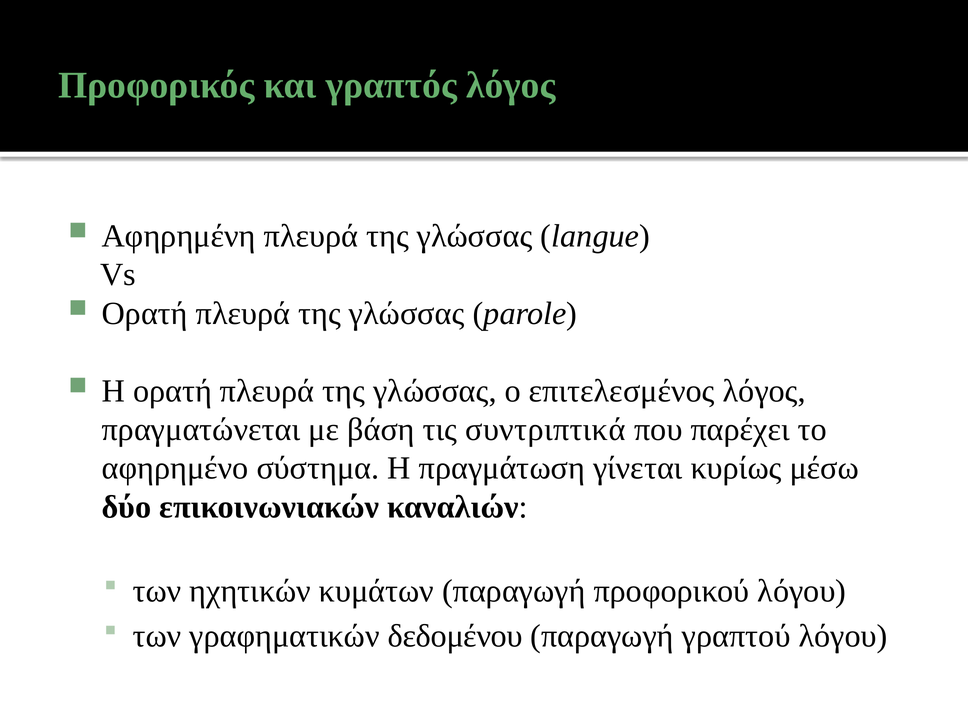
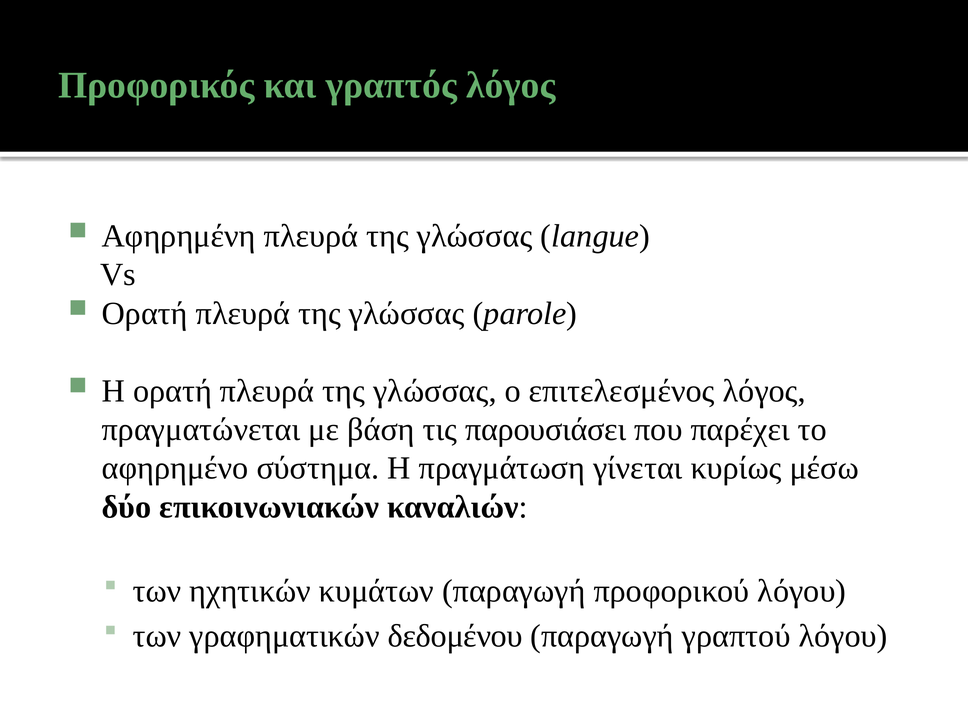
συντριπτικά: συντριπτικά -> παρουσιάσει (546, 430)
